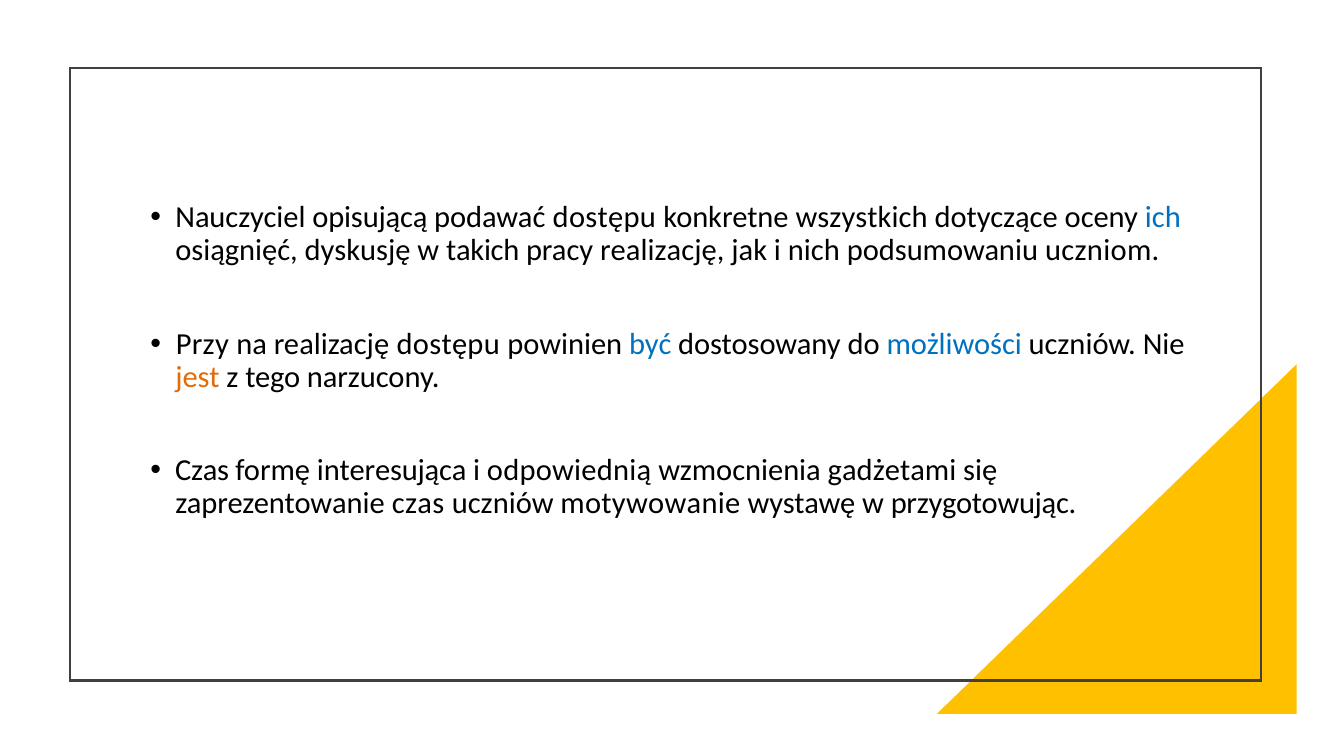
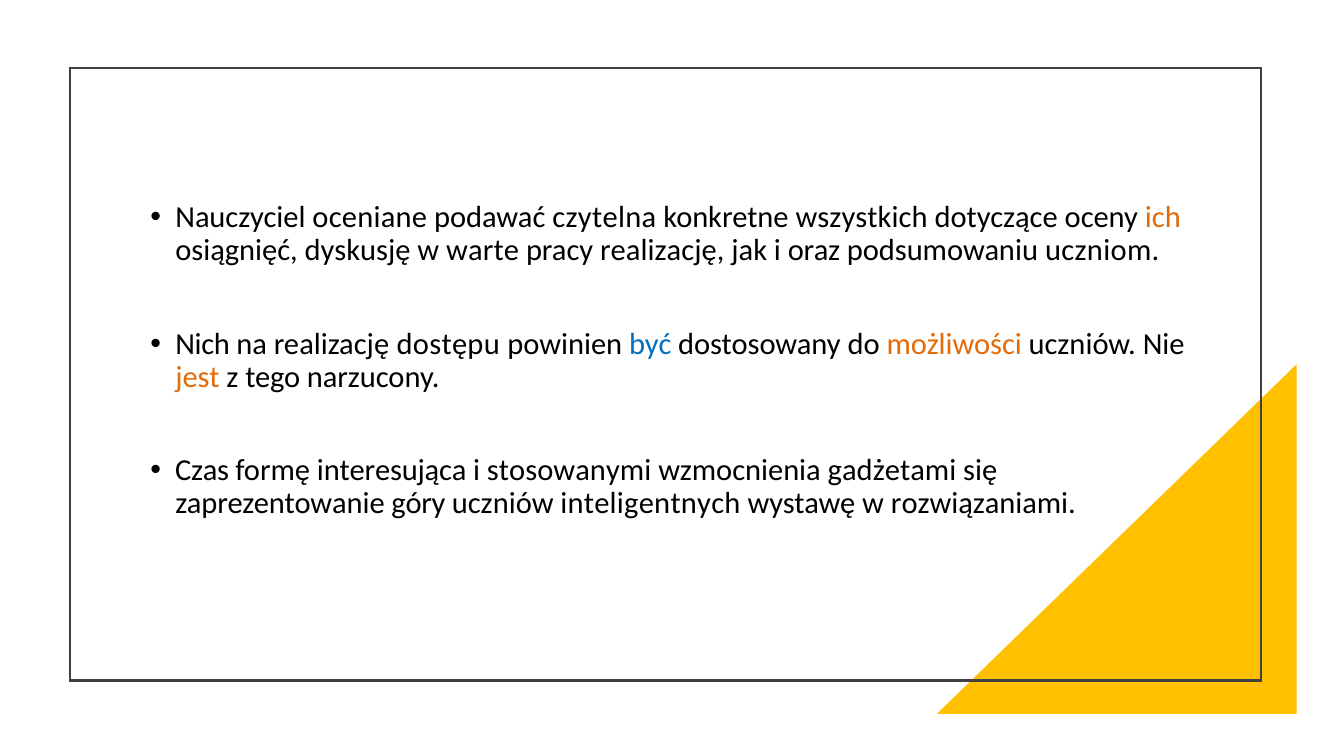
opisującą: opisującą -> oceniane (370, 218)
podawać dostępu: dostępu -> czytelna (604, 218)
ich colour: blue -> orange (1163, 218)
takich: takich -> warte (483, 251)
nich: nich -> oraz (814, 251)
Przy: Przy -> Nich (203, 344)
możliwości colour: blue -> orange (954, 344)
odpowiednią: odpowiednią -> stosowanymi (569, 471)
zaprezentowanie czas: czas -> góry (418, 504)
motywowanie: motywowanie -> inteligentnych (650, 504)
przygotowując: przygotowując -> rozwiązaniami (983, 504)
